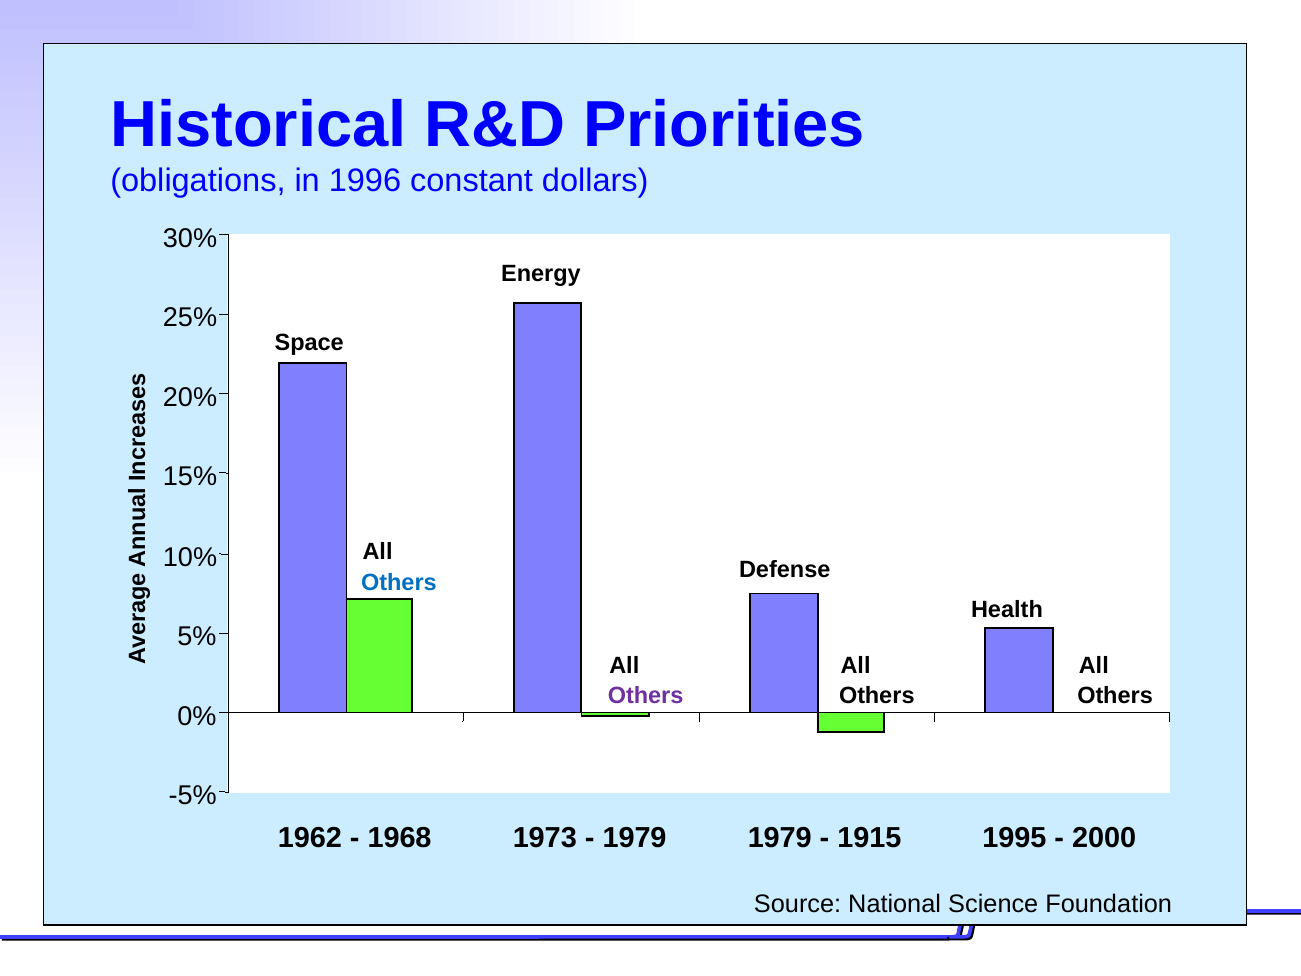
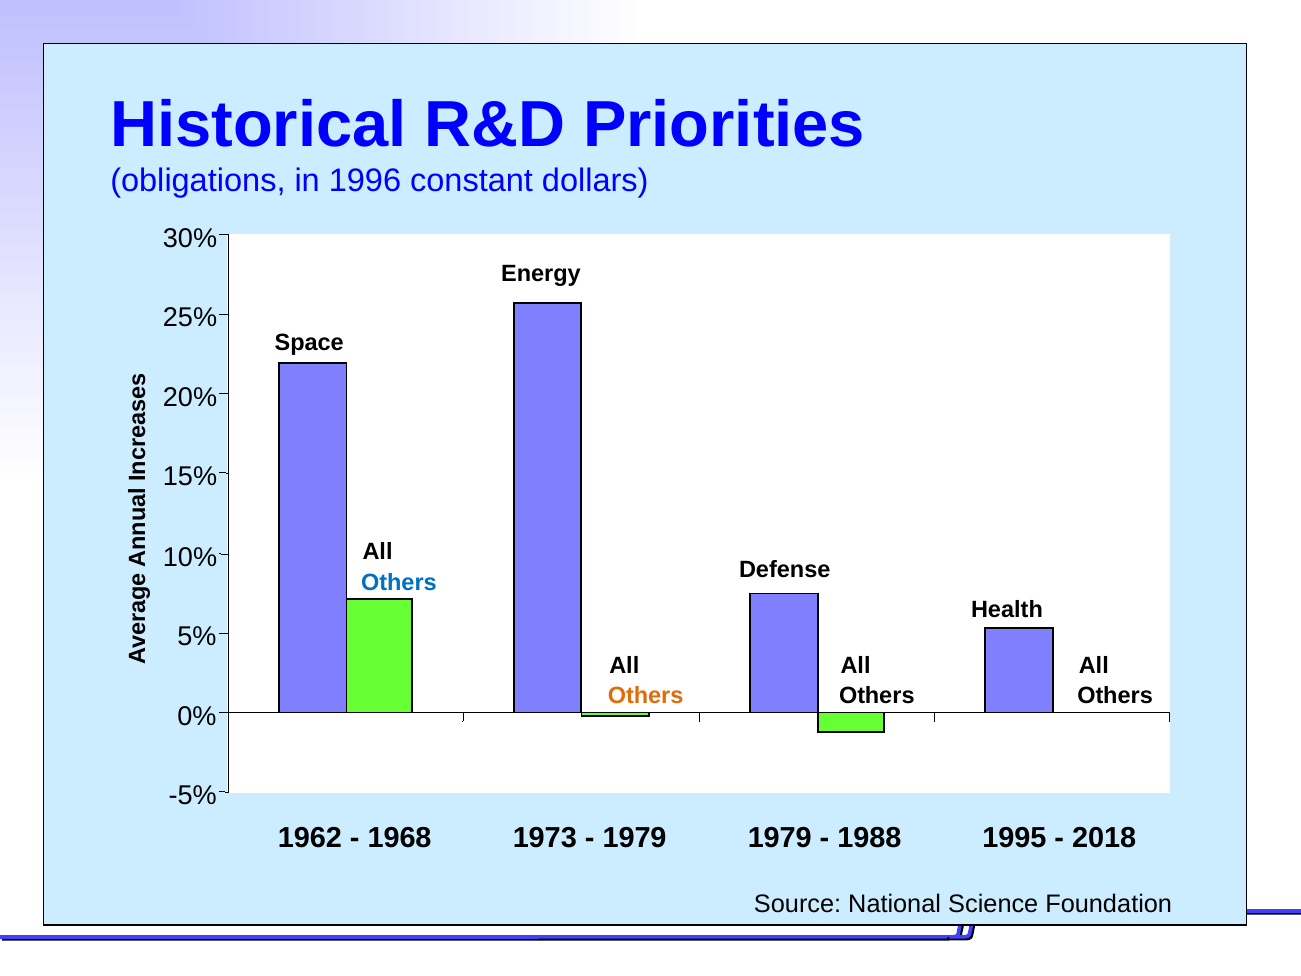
Others colour: purple -> orange (646, 696)
1915: 1915 -> 1988 (869, 838)
2000: 2000 -> 2018 (1104, 838)
